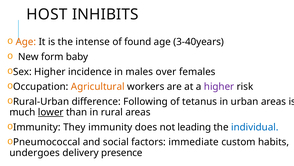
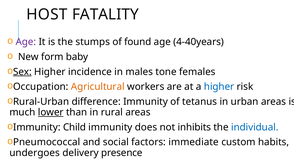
INHIBITS: INHIBITS -> FATALITY (105, 14)
Age colour: orange -> purple (26, 42)
intense: intense -> stumps (93, 42)
3-40years: 3-40years -> 4-40years (199, 42)
Sex underline: none -> present (22, 71)
over: over -> tone (166, 71)
higher colour: purple -> blue (219, 86)
difference Following: Following -> Immunity (146, 101)
They: They -> Child (74, 127)
leading: leading -> inhibits (194, 127)
